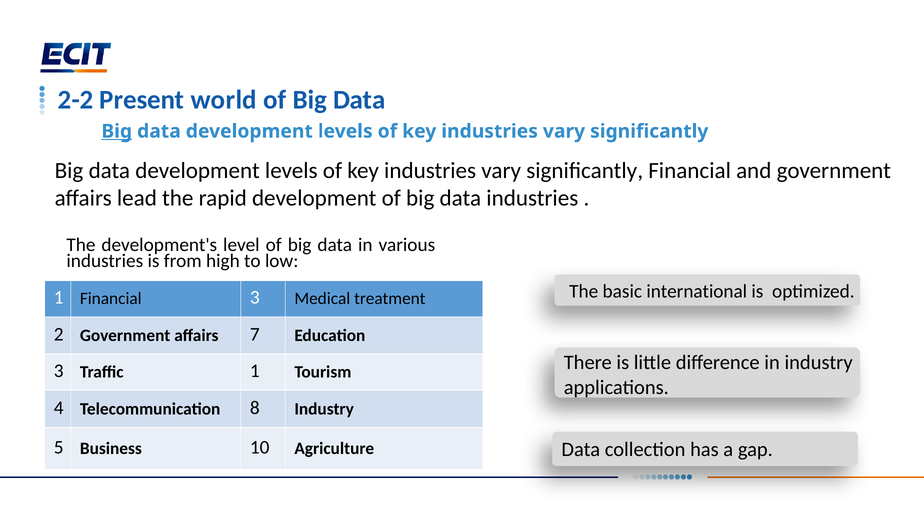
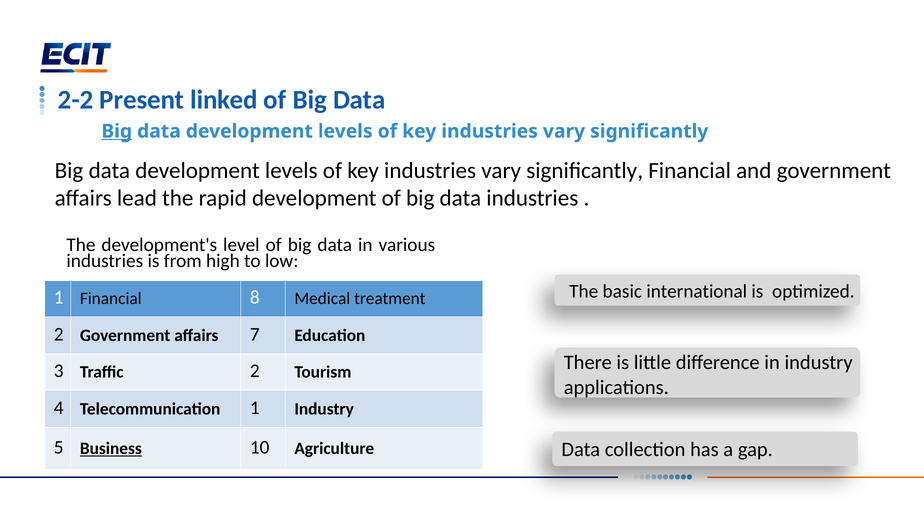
world: world -> linked (224, 100)
Financial 3: 3 -> 8 (255, 297)
Traffic 1: 1 -> 2 (255, 371)
Telecommunication 8: 8 -> 1 (255, 407)
Business underline: none -> present (111, 448)
